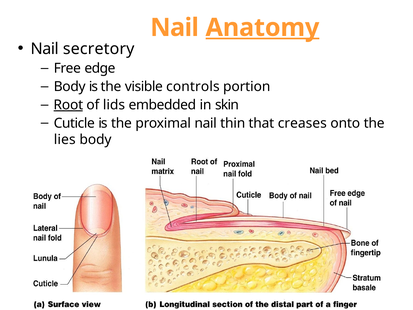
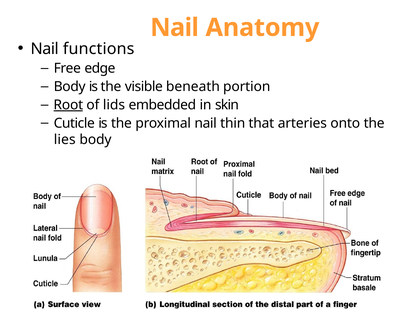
Anatomy underline: present -> none (262, 28)
secretory: secretory -> functions (99, 49)
controls: controls -> beneath (193, 87)
creases: creases -> arteries (302, 123)
